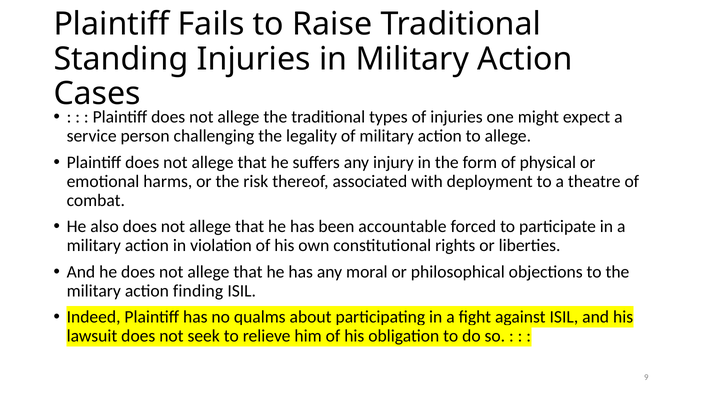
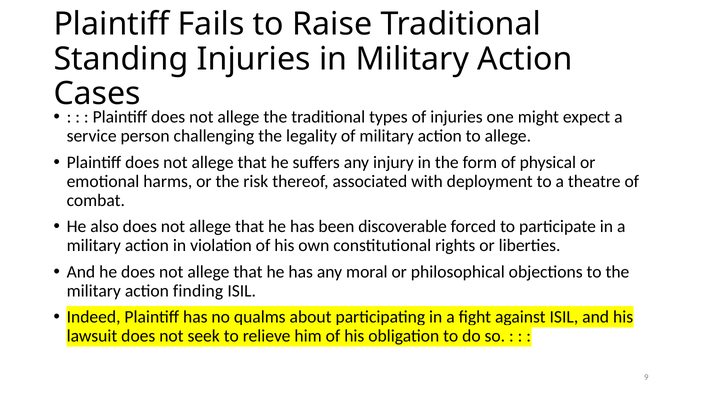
accountable: accountable -> discoverable (403, 226)
